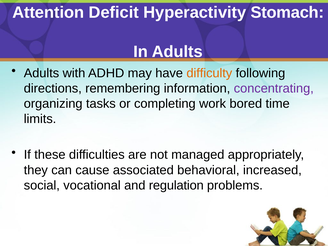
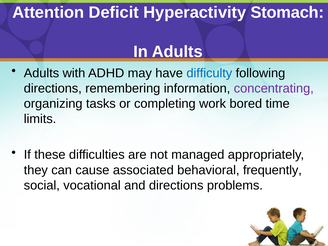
difficulty colour: orange -> blue (209, 73)
increased: increased -> frequently (272, 170)
and regulation: regulation -> directions (176, 185)
